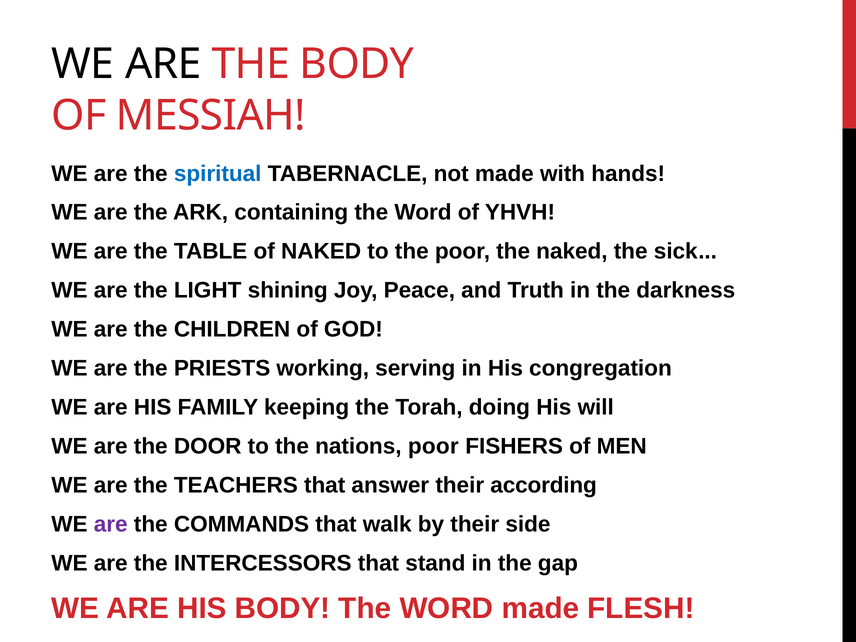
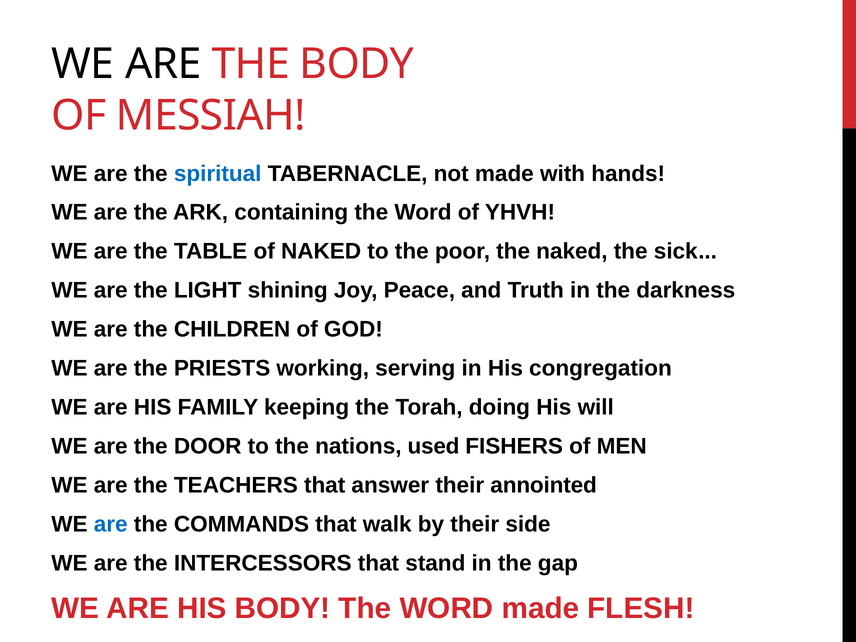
nations poor: poor -> used (434, 446)
according: according -> annointed (544, 485)
are colour: purple -> blue (111, 524)
